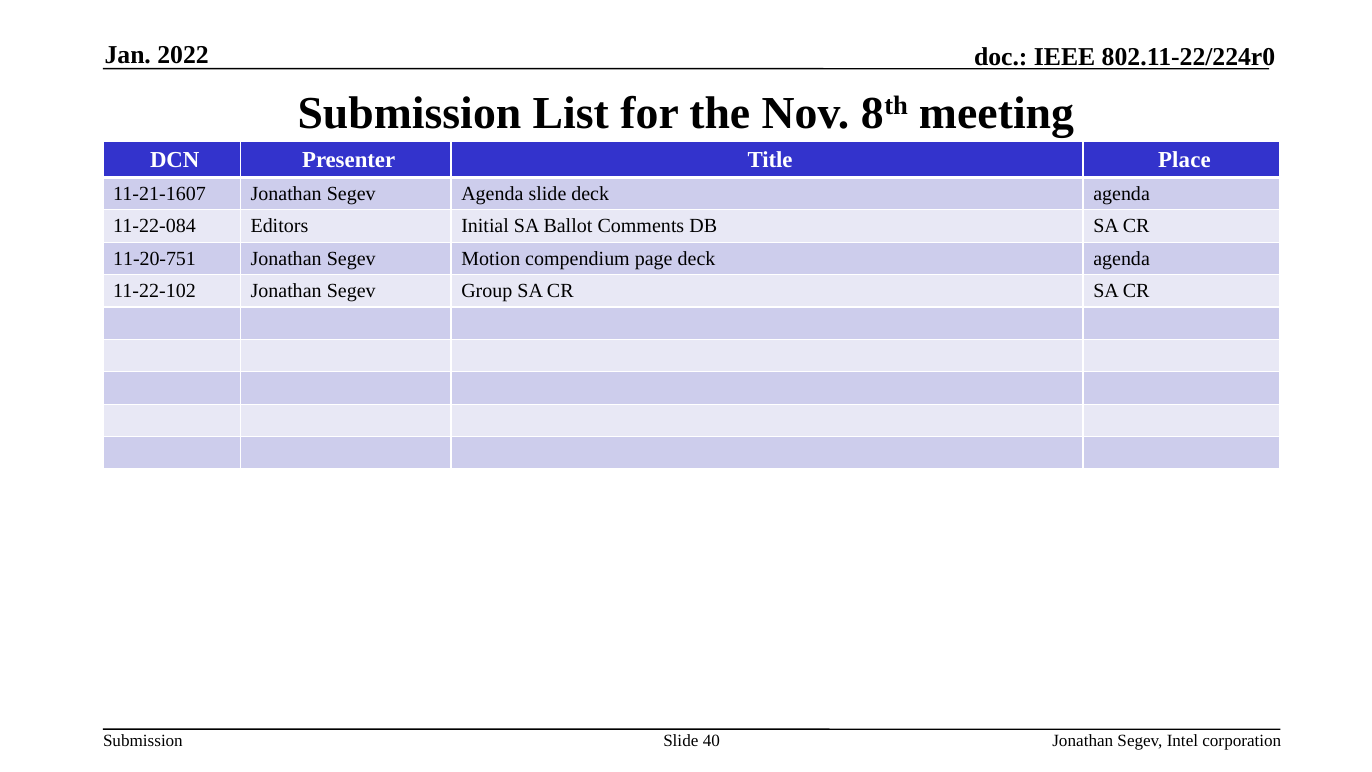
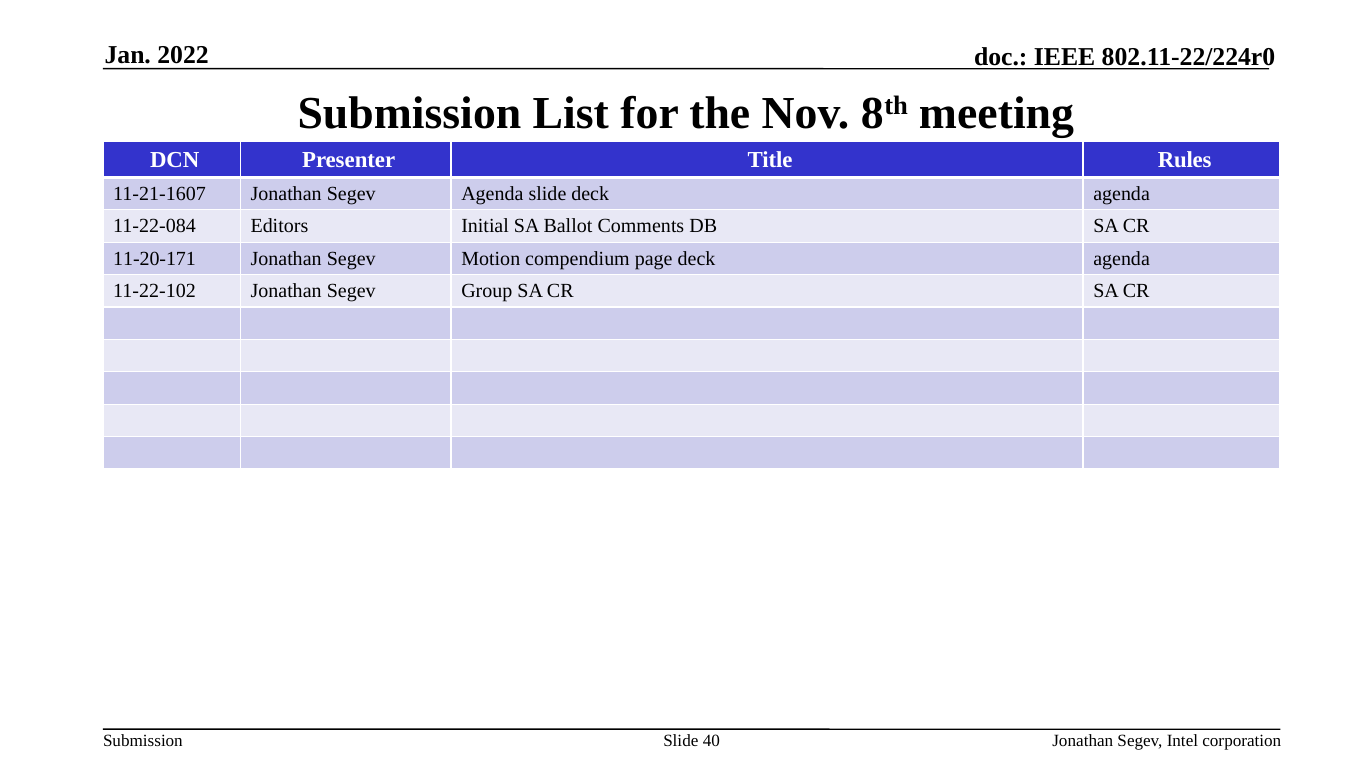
Place: Place -> Rules (1185, 160)
11-20-751: 11-20-751 -> 11-20-171 (155, 259)
